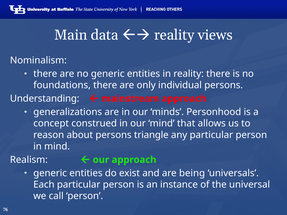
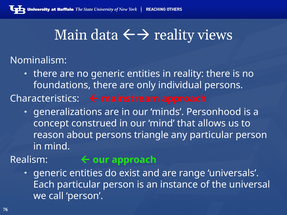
Understanding: Understanding -> Characteristics (45, 99)
being: being -> range (192, 173)
